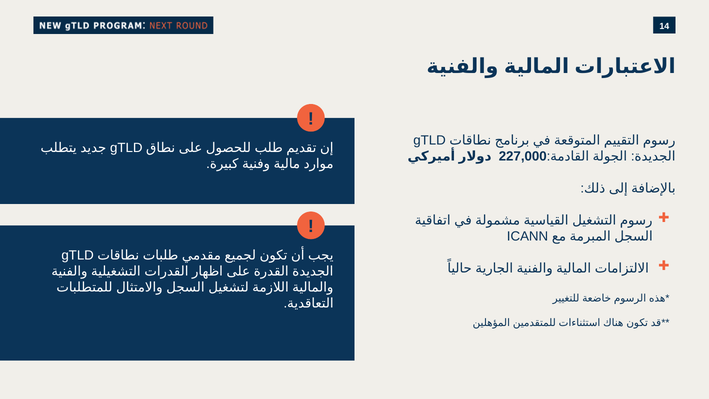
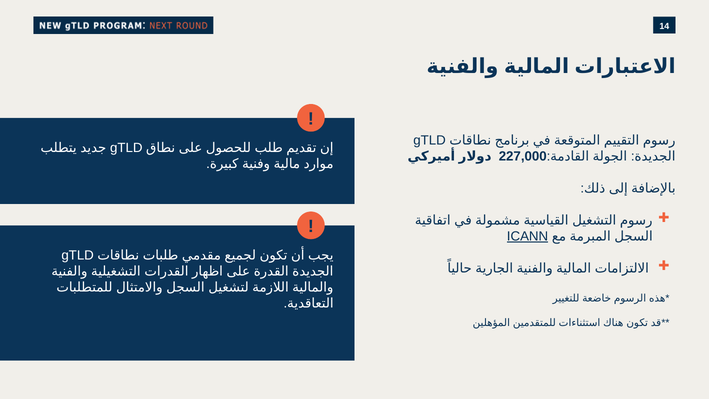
ICANN underline: none -> present (528, 236)
